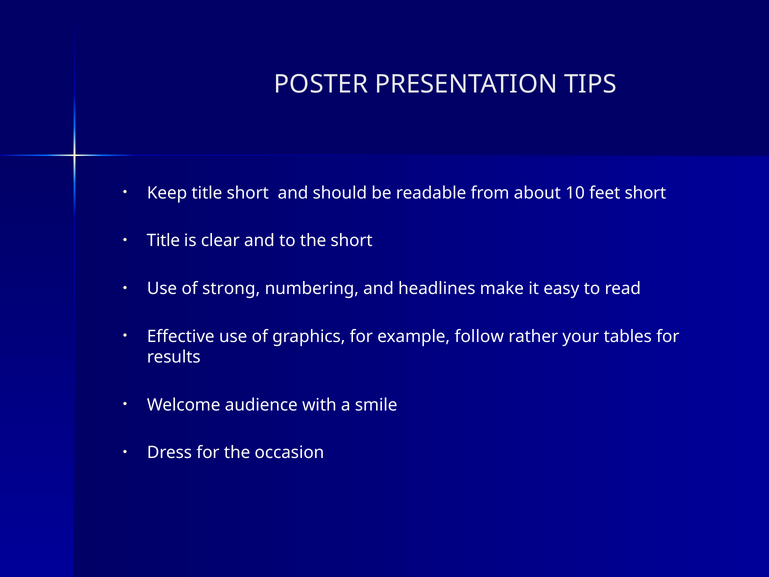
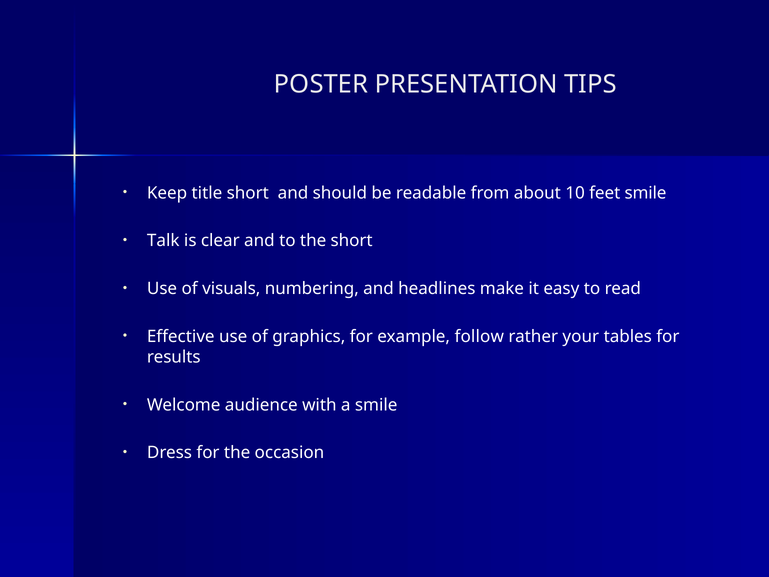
feet short: short -> smile (645, 193)
Title: Title -> Talk (163, 241)
strong: strong -> visuals (231, 289)
